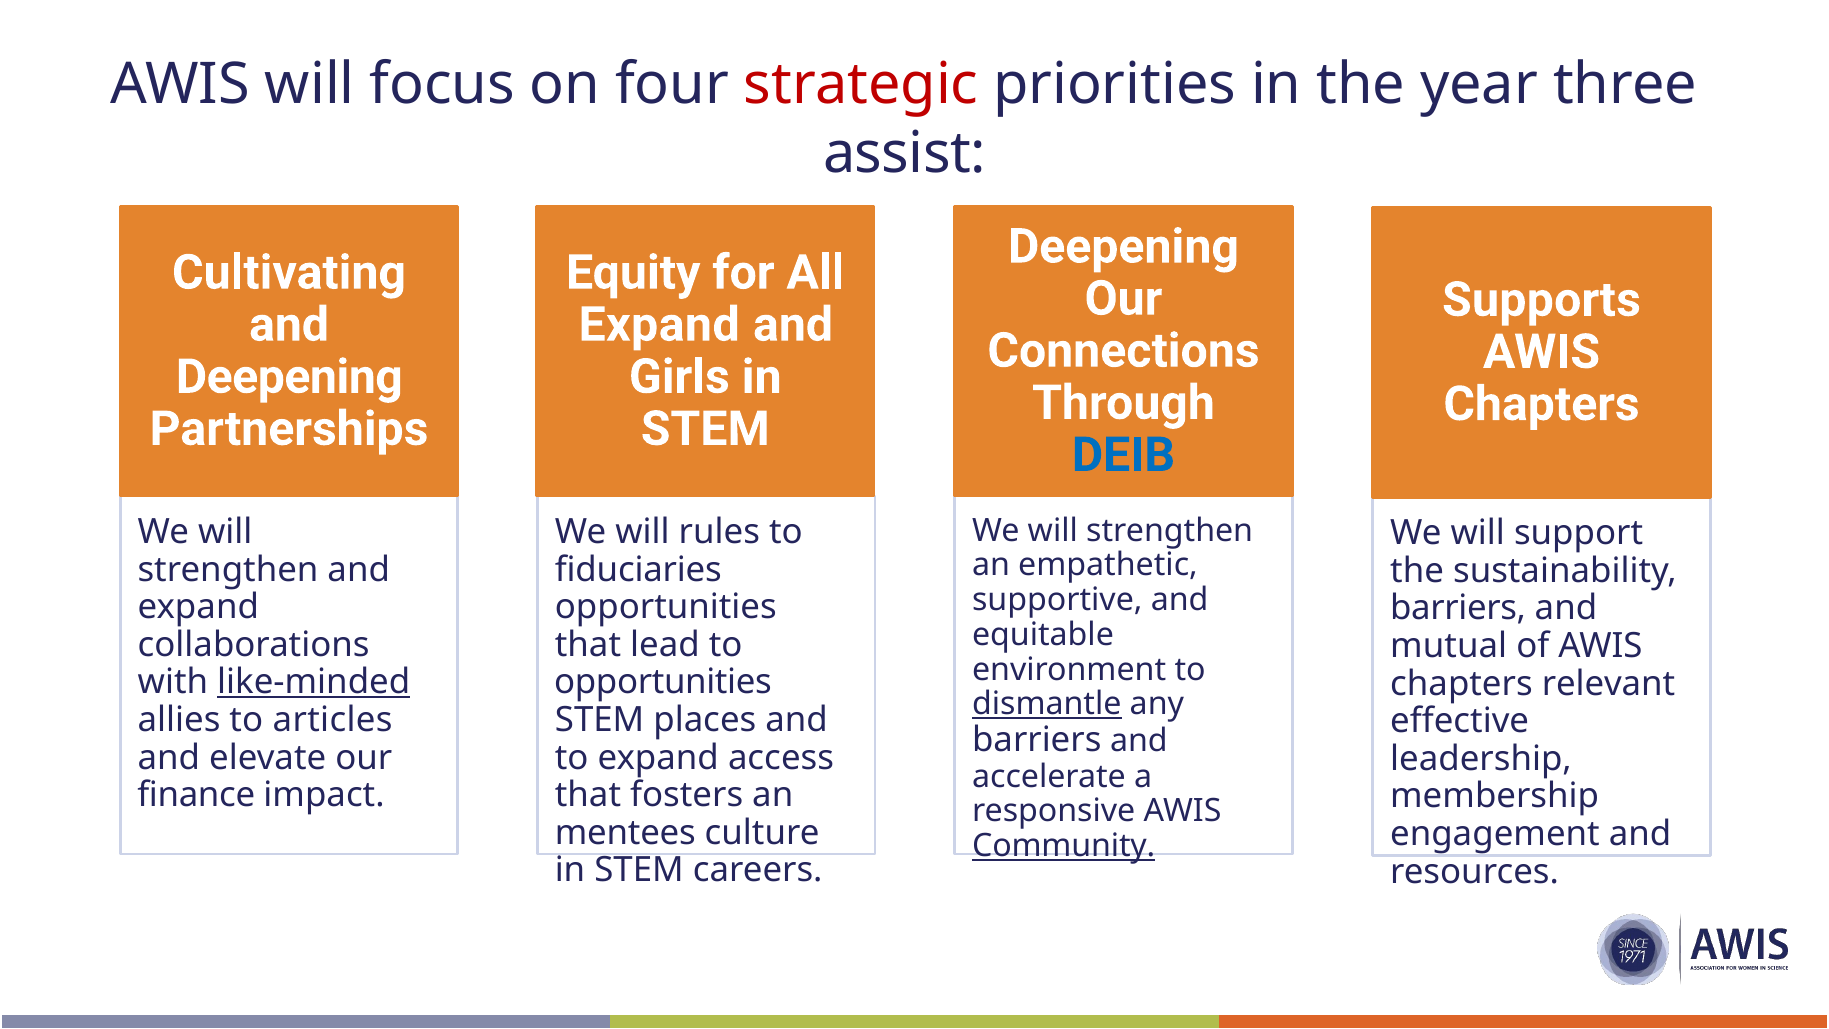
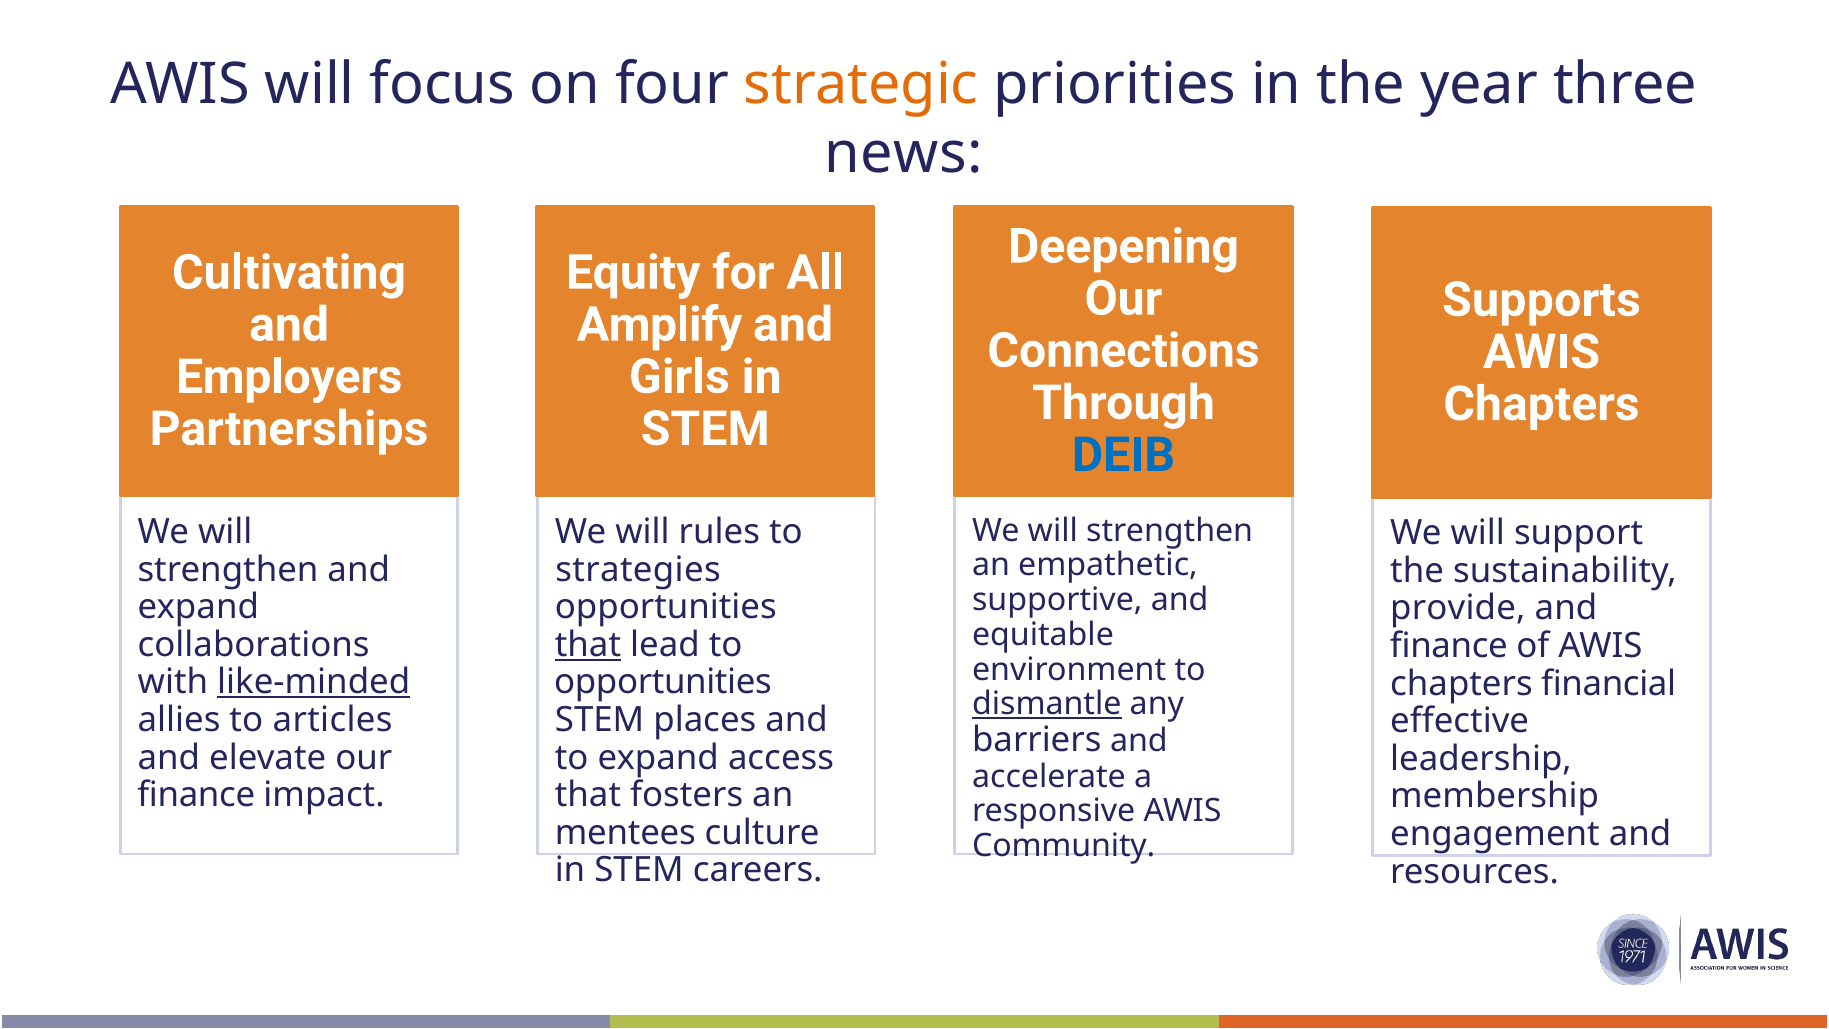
strategic colour: red -> orange (861, 84)
assist: assist -> news (904, 153)
Expand: Expand -> Amplify (660, 325)
Deepening: Deepening -> Employers (289, 377)
fiduciaries: fiduciaries -> strategies (638, 570)
barriers: barriers -> provide (1458, 608)
that underline: none -> present (588, 645)
mutual: mutual -> finance (1449, 646)
relevant: relevant -> financial (1609, 684)
Community underline: present -> none (1064, 846)
